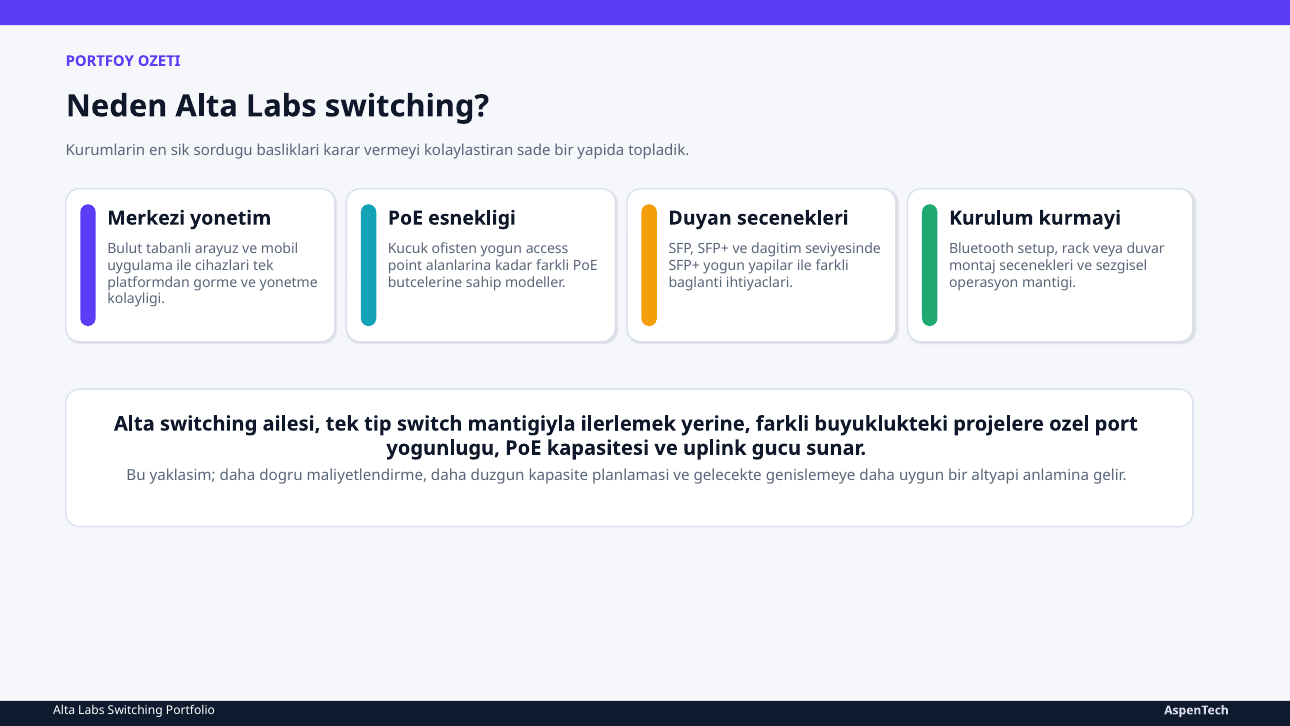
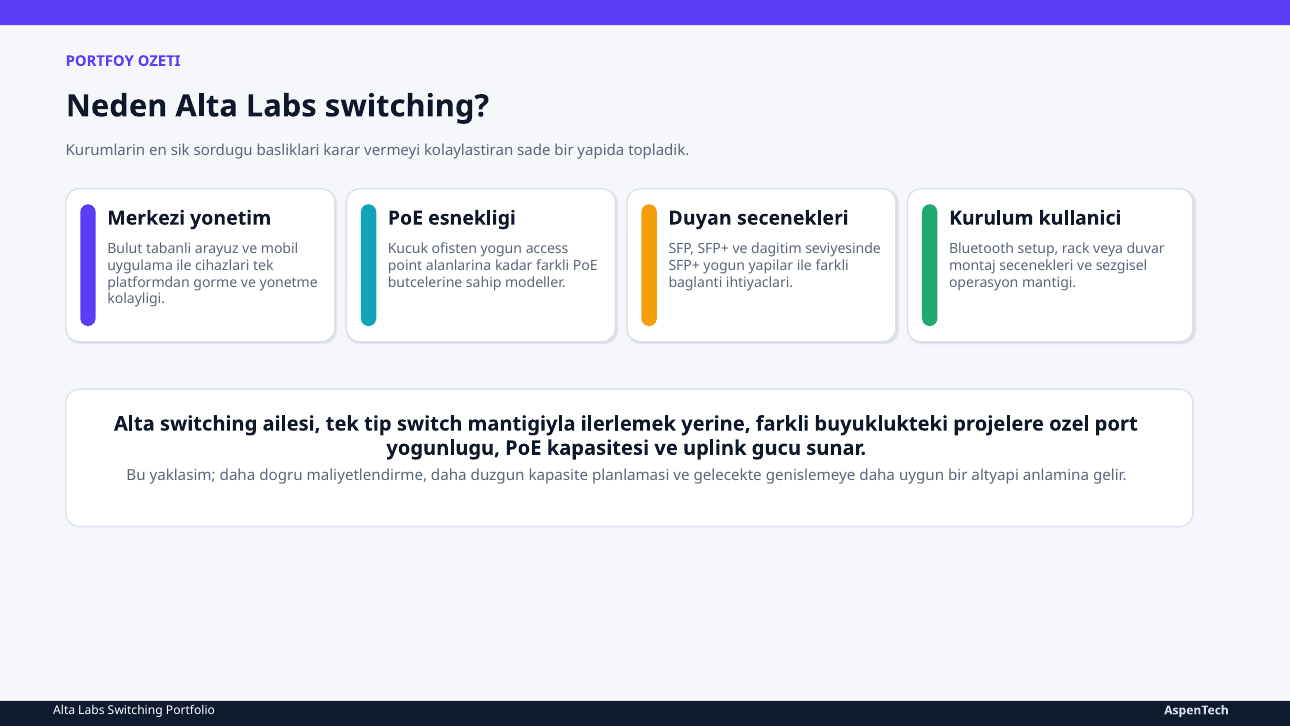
kurmayi: kurmayi -> kullanici (1080, 218)
